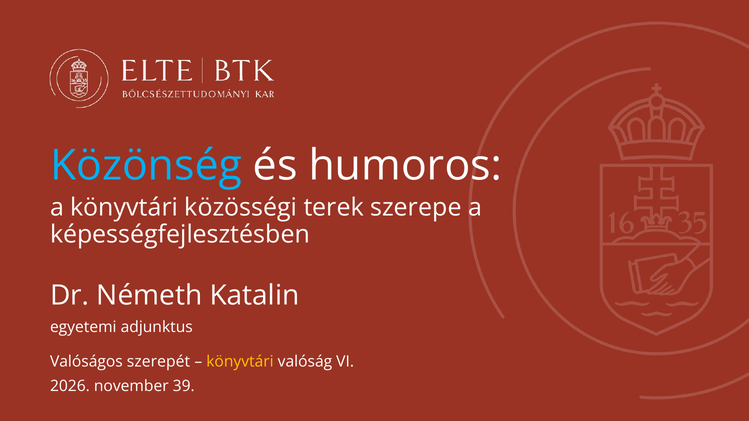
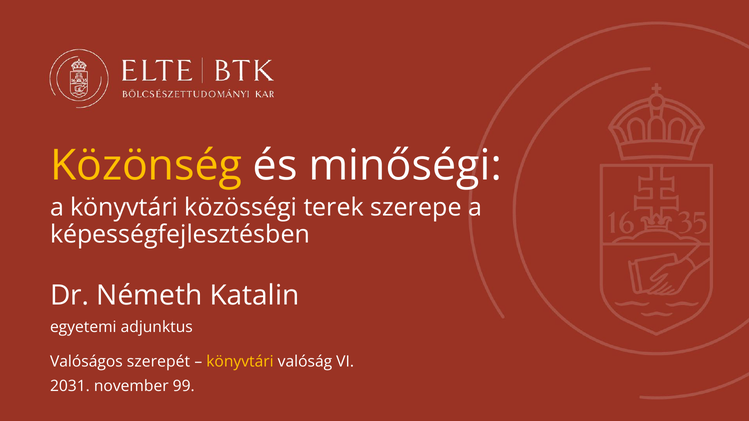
Közönség colour: light blue -> yellow (146, 166)
humoros: humoros -> minőségi (405, 166)
2026: 2026 -> 2031 (70, 386)
39: 39 -> 99 (184, 386)
